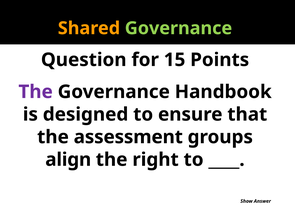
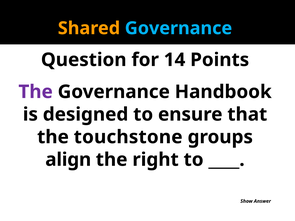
Governance colour: light green -> light blue (178, 28)
15: 15 -> 14 (175, 60)
assessment: assessment -> touchstone (128, 137)
